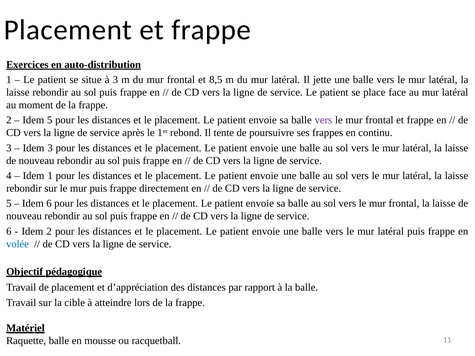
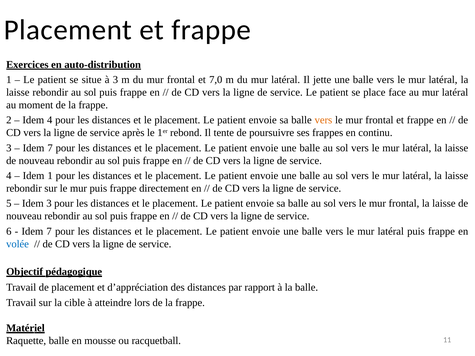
8,5: 8,5 -> 7,0 (216, 80)
Idem 5: 5 -> 4 (50, 120)
vers colour: purple -> orange (323, 120)
3: 3 -> 7 (50, 148)
Idem 6: 6 -> 3 (49, 204)
2: 2 -> 7 (49, 231)
